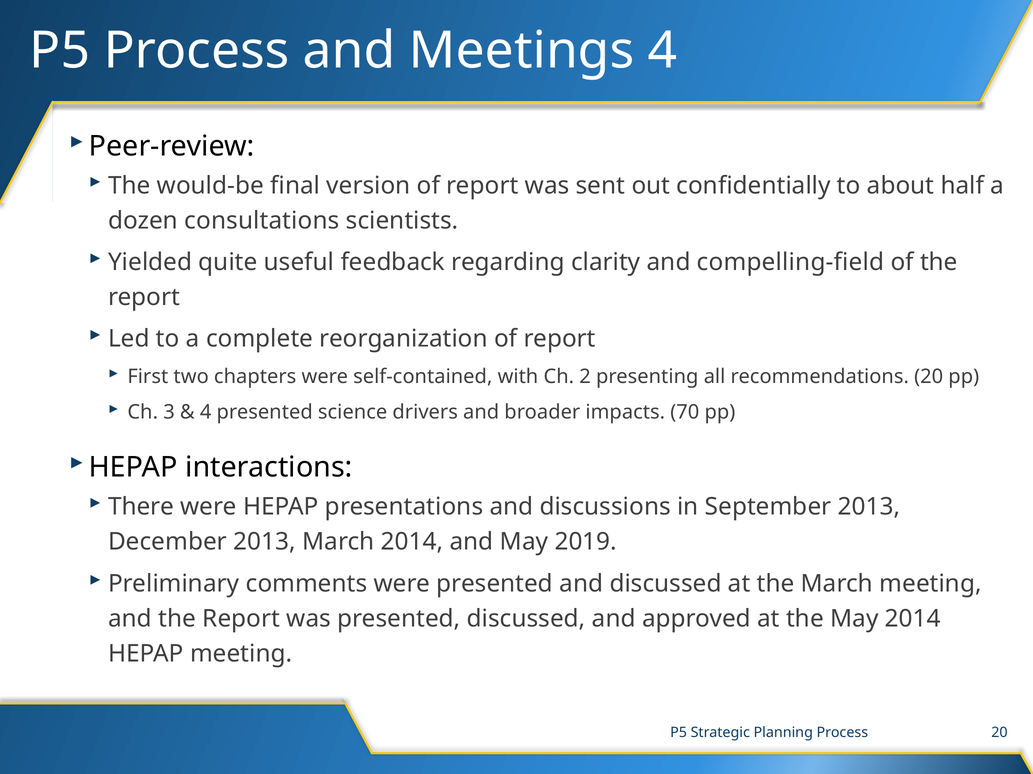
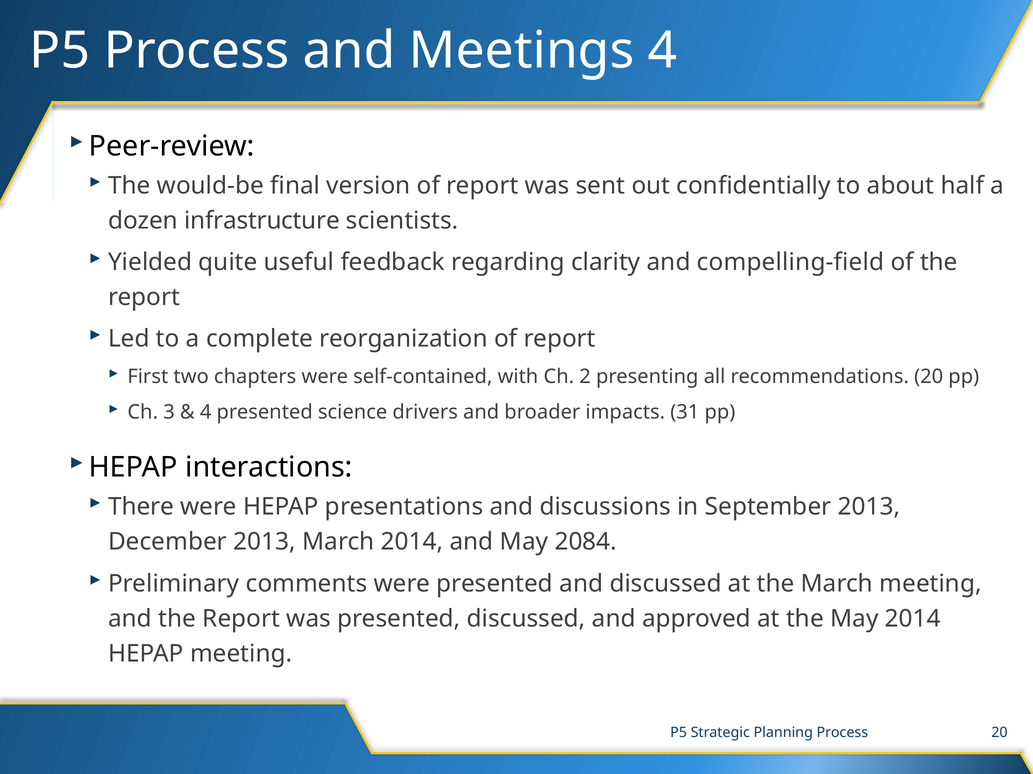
consultations: consultations -> infrastructure (262, 221)
70: 70 -> 31 (685, 412)
2019: 2019 -> 2084 (586, 542)
